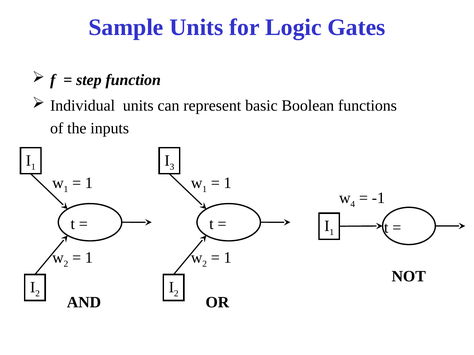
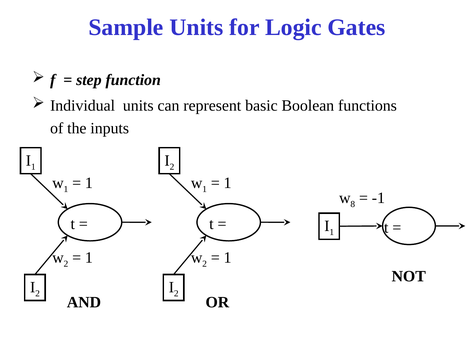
3: 3 -> 2 (172, 167)
4: 4 -> 8 (353, 204)
